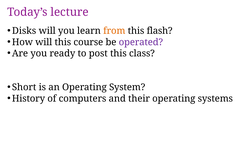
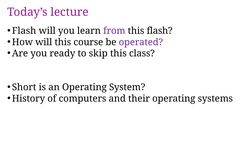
Disks: Disks -> Flash (24, 31)
from colour: orange -> purple (114, 31)
post: post -> skip (98, 53)
